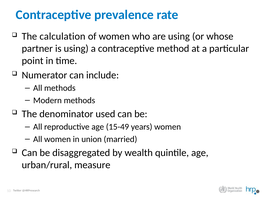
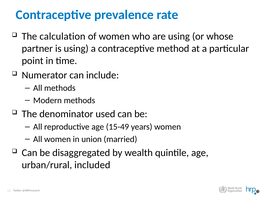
measure: measure -> included (92, 164)
